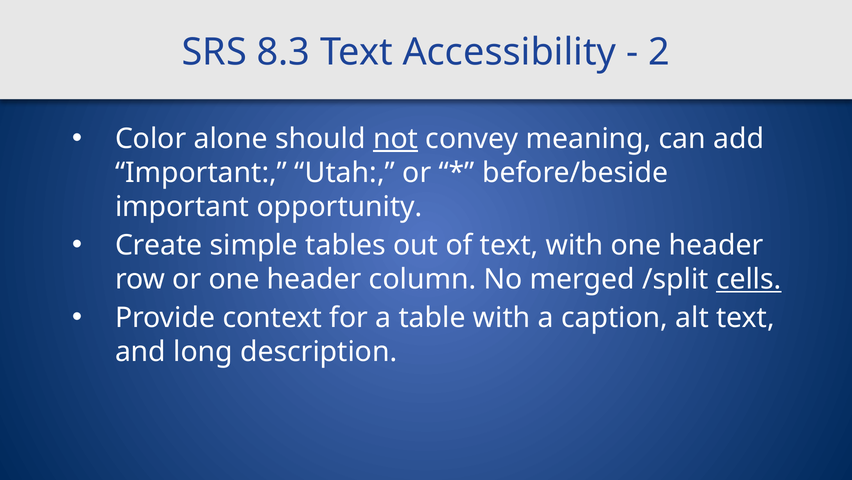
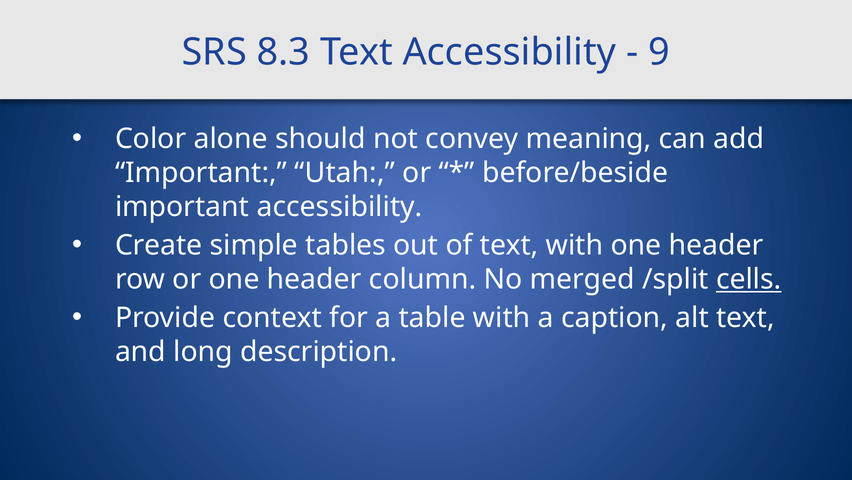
2: 2 -> 9 (659, 52)
not underline: present -> none (396, 139)
important opportunity: opportunity -> accessibility (340, 207)
